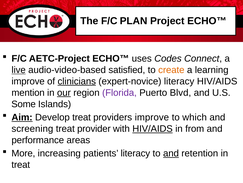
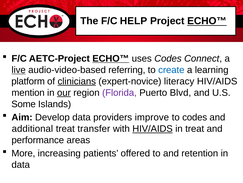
PLAN: PLAN -> HELP (133, 21)
ECHO™ underline: none -> present (207, 21)
ECHO™ underline: none -> present (111, 58)
satisfied: satisfied -> referring (127, 70)
create colour: orange -> blue (171, 70)
improve: improve -> platform (28, 81)
Aim underline: present -> none (22, 117)
Develop treat: treat -> data (81, 117)
to which: which -> codes (195, 117)
screening: screening -> additional (32, 128)
provider: provider -> transfer (94, 128)
in from: from -> treat (195, 128)
patients literacy: literacy -> offered (135, 153)
and underline: present -> none (171, 153)
treat: treat -> data (21, 164)
